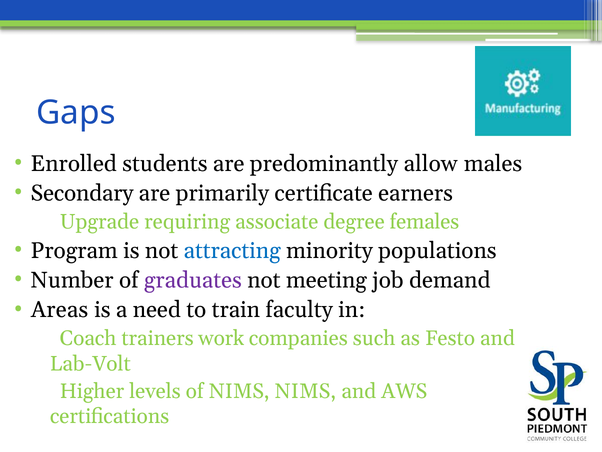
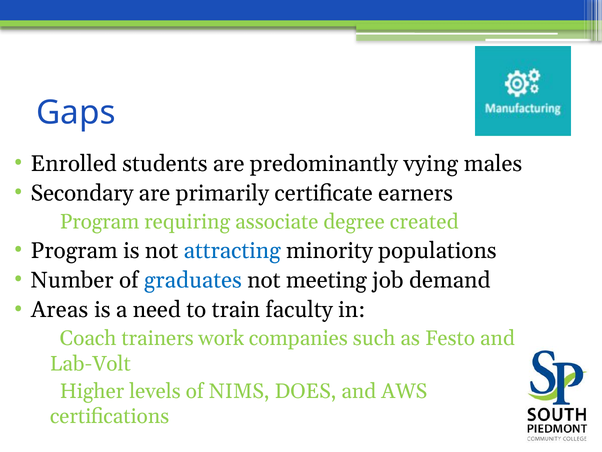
allow: allow -> vying (431, 164)
Upgrade: Upgrade -> Program (100, 222)
females: females -> created (424, 222)
graduates colour: purple -> blue (193, 280)
NIMS NIMS: NIMS -> DOES (306, 391)
